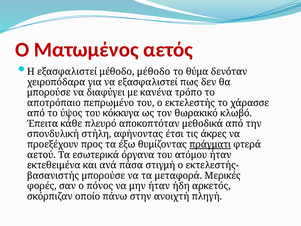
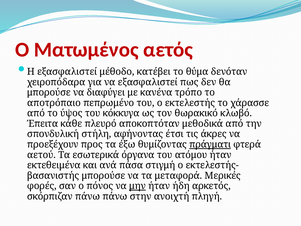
μέθοδο μέθοδο: μέθοδο -> κατέβει (154, 72)
μην underline: none -> present (137, 186)
σκόρπιζαν οποίο: οποίο -> πάνω (88, 196)
